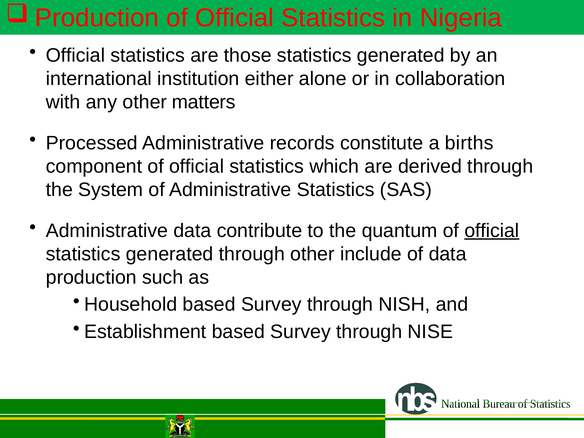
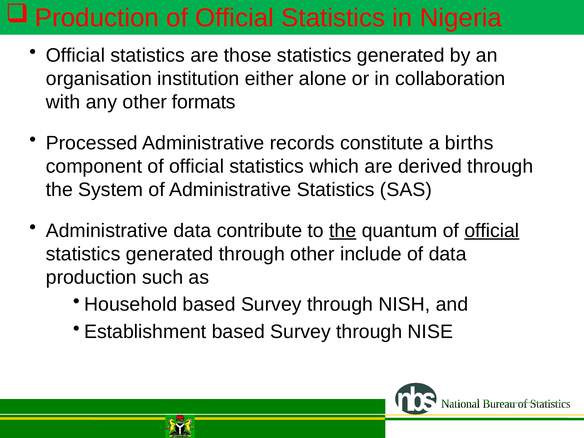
international: international -> organisation (99, 79)
matters: matters -> formats (204, 102)
the underline: none -> present (343, 231)
